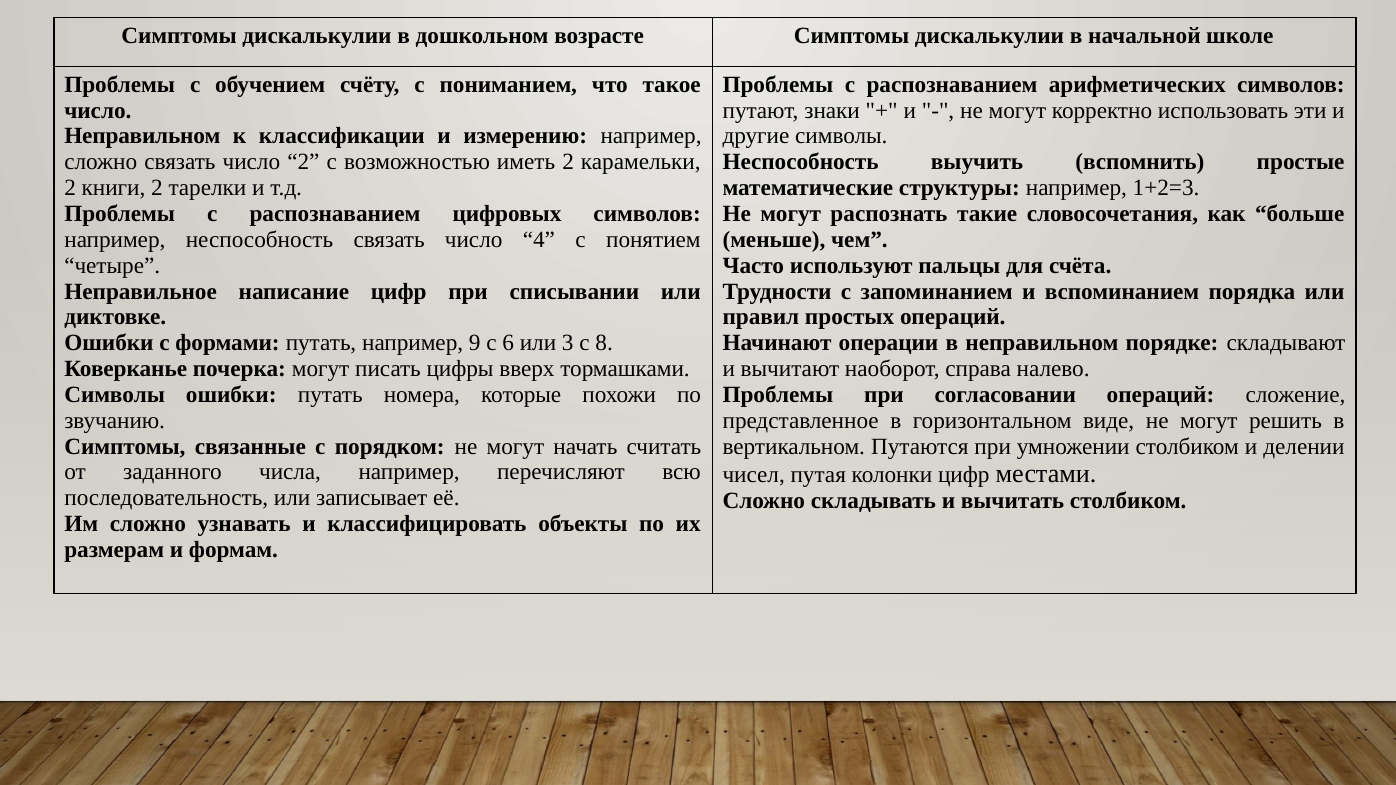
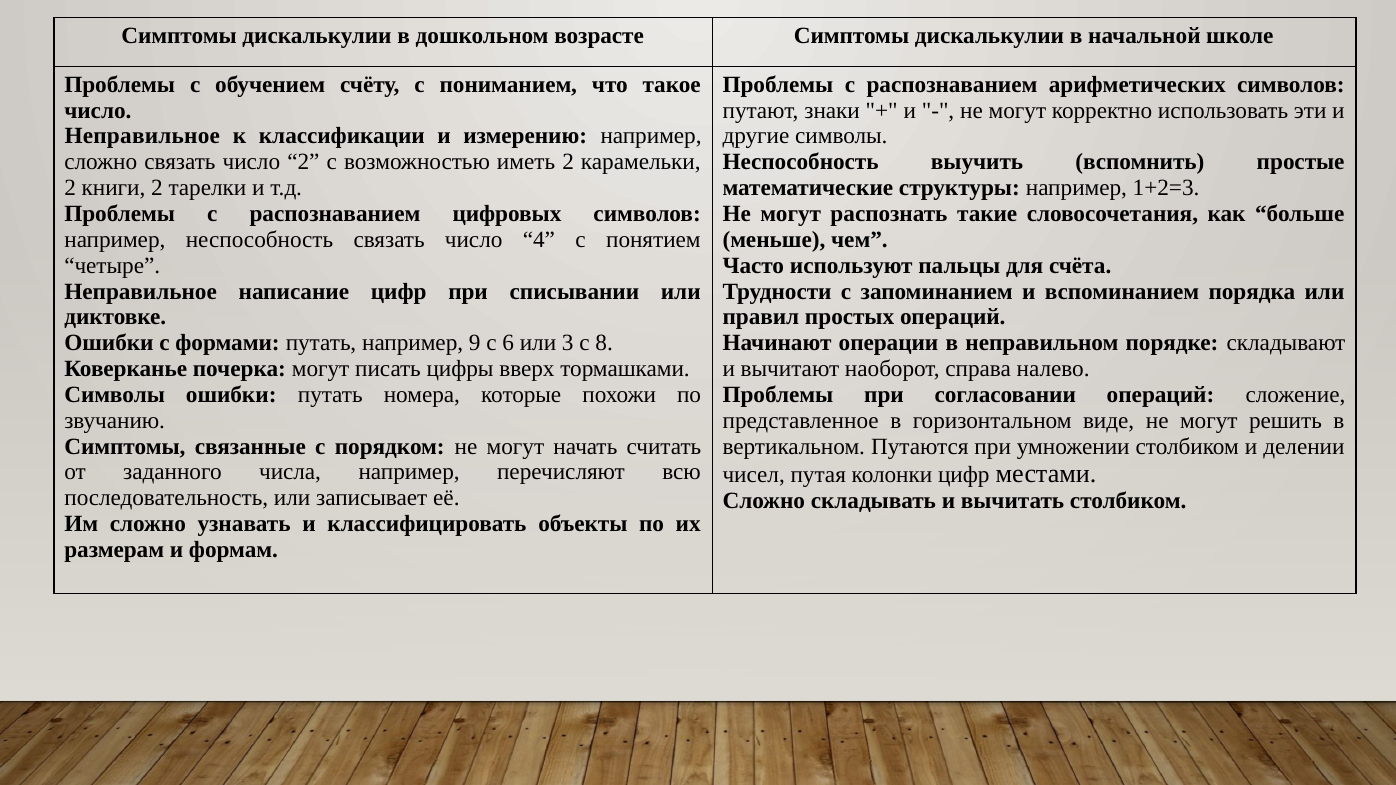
Неправильном: Неправильном -> Неправильное (142, 136)
